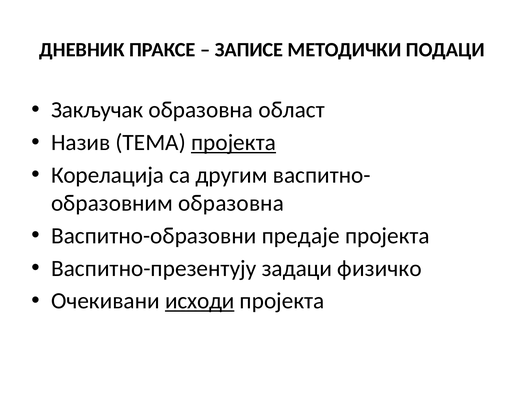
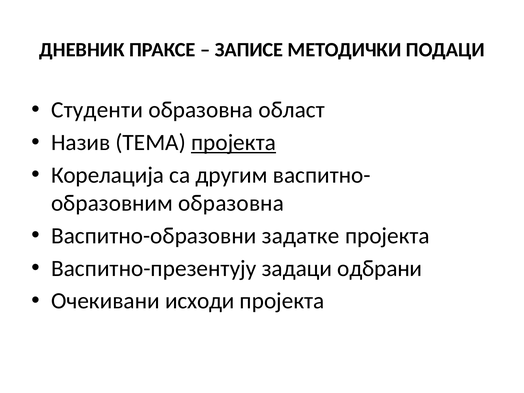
Закључак: Закључак -> Студенти (97, 110)
предаје: предаје -> задатке (301, 236)
физичко: физичко -> одбрани (380, 268)
исходи underline: present -> none (200, 301)
